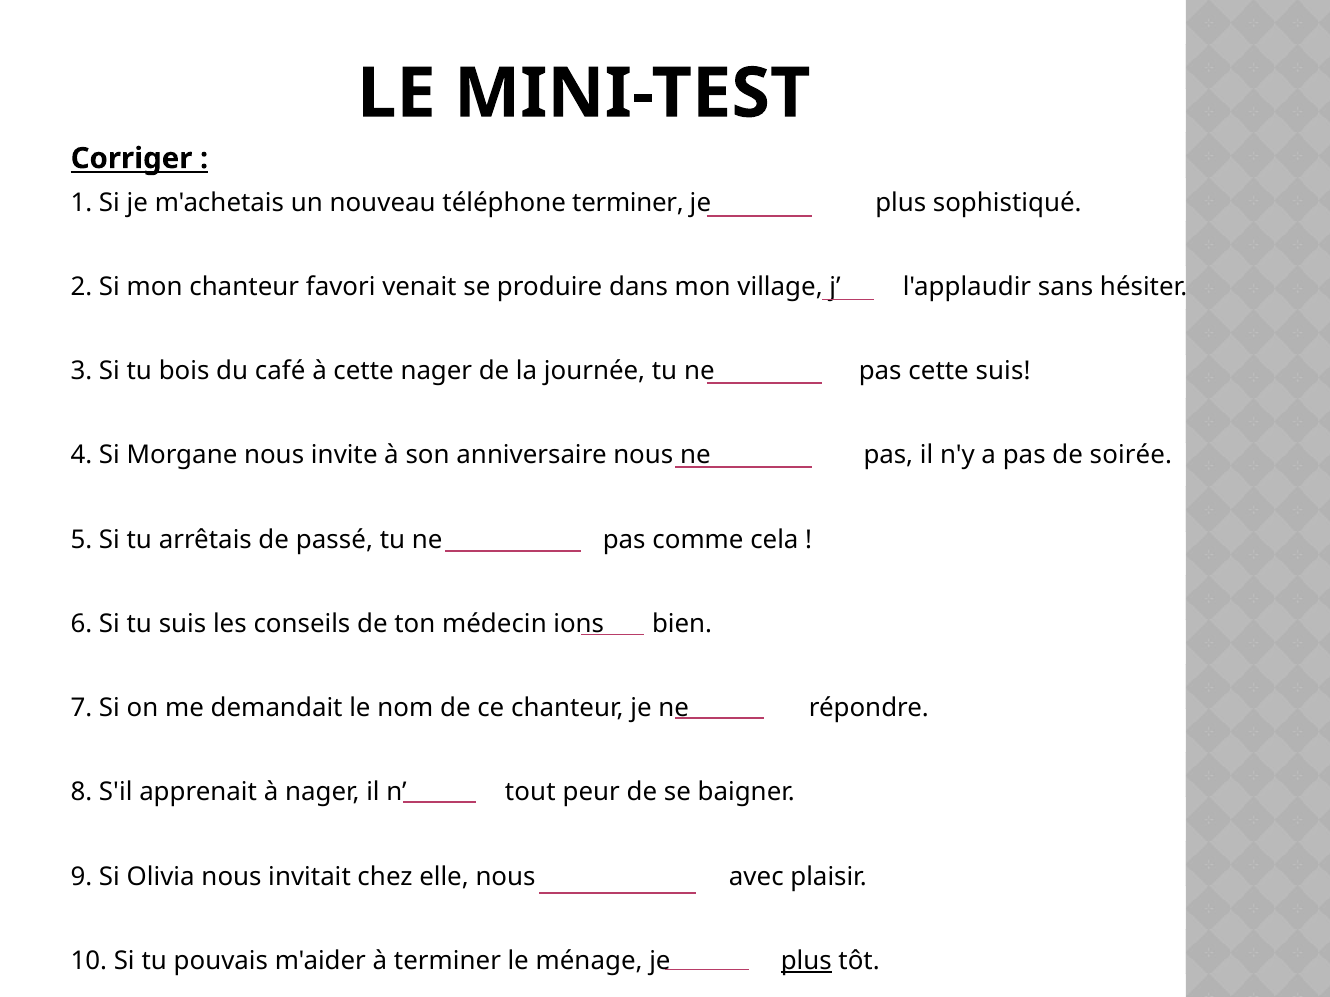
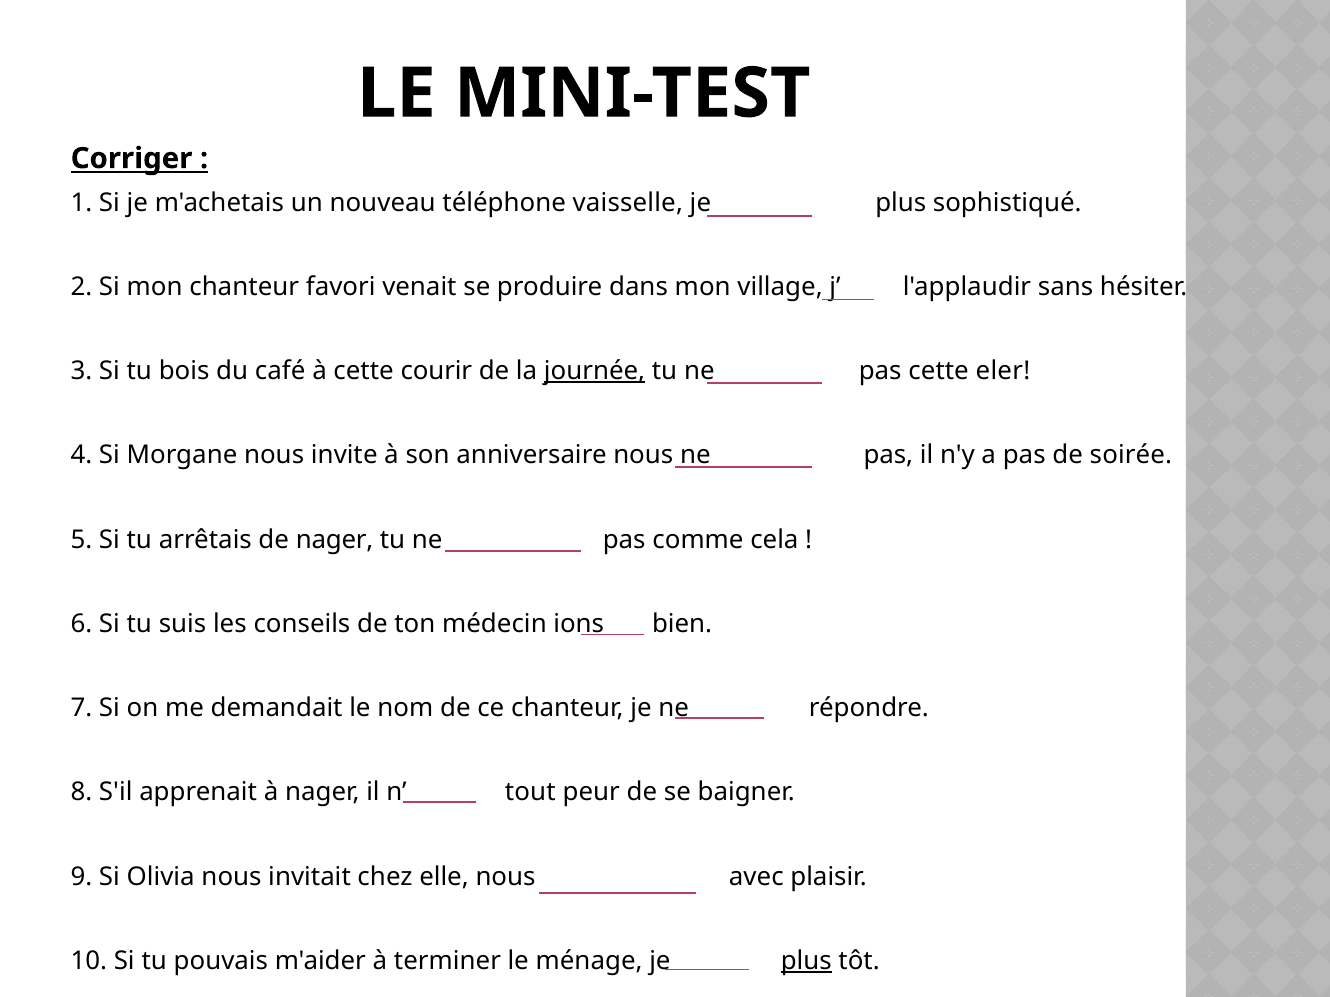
téléphone terminer: terminer -> vaisselle (628, 203)
cette nager: nager -> courir (436, 371)
journée underline: none -> present (595, 371)
cette suis: suis -> eler (1003, 371)
de passé: passé -> nager (335, 540)
